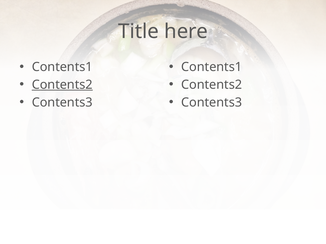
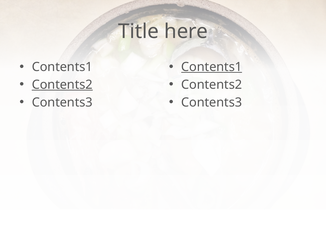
Contents1 underline: none -> present (212, 67)
